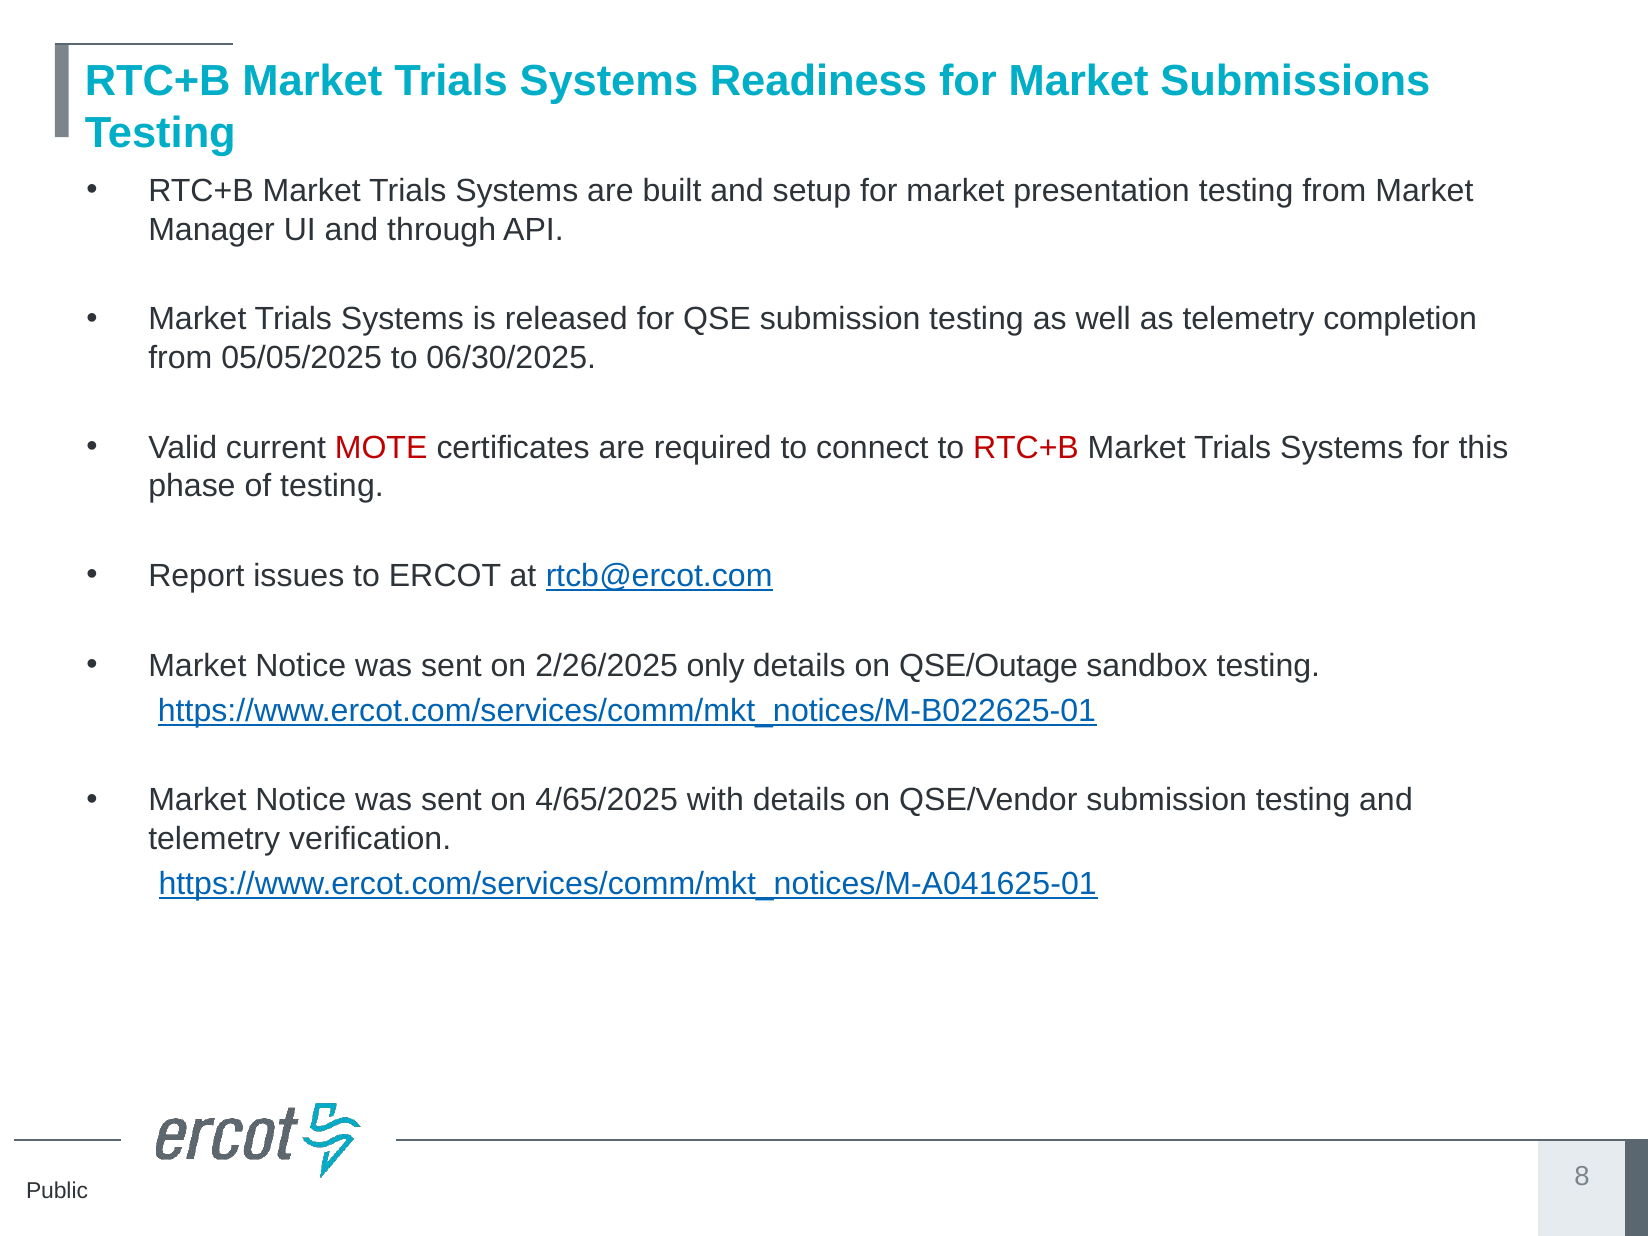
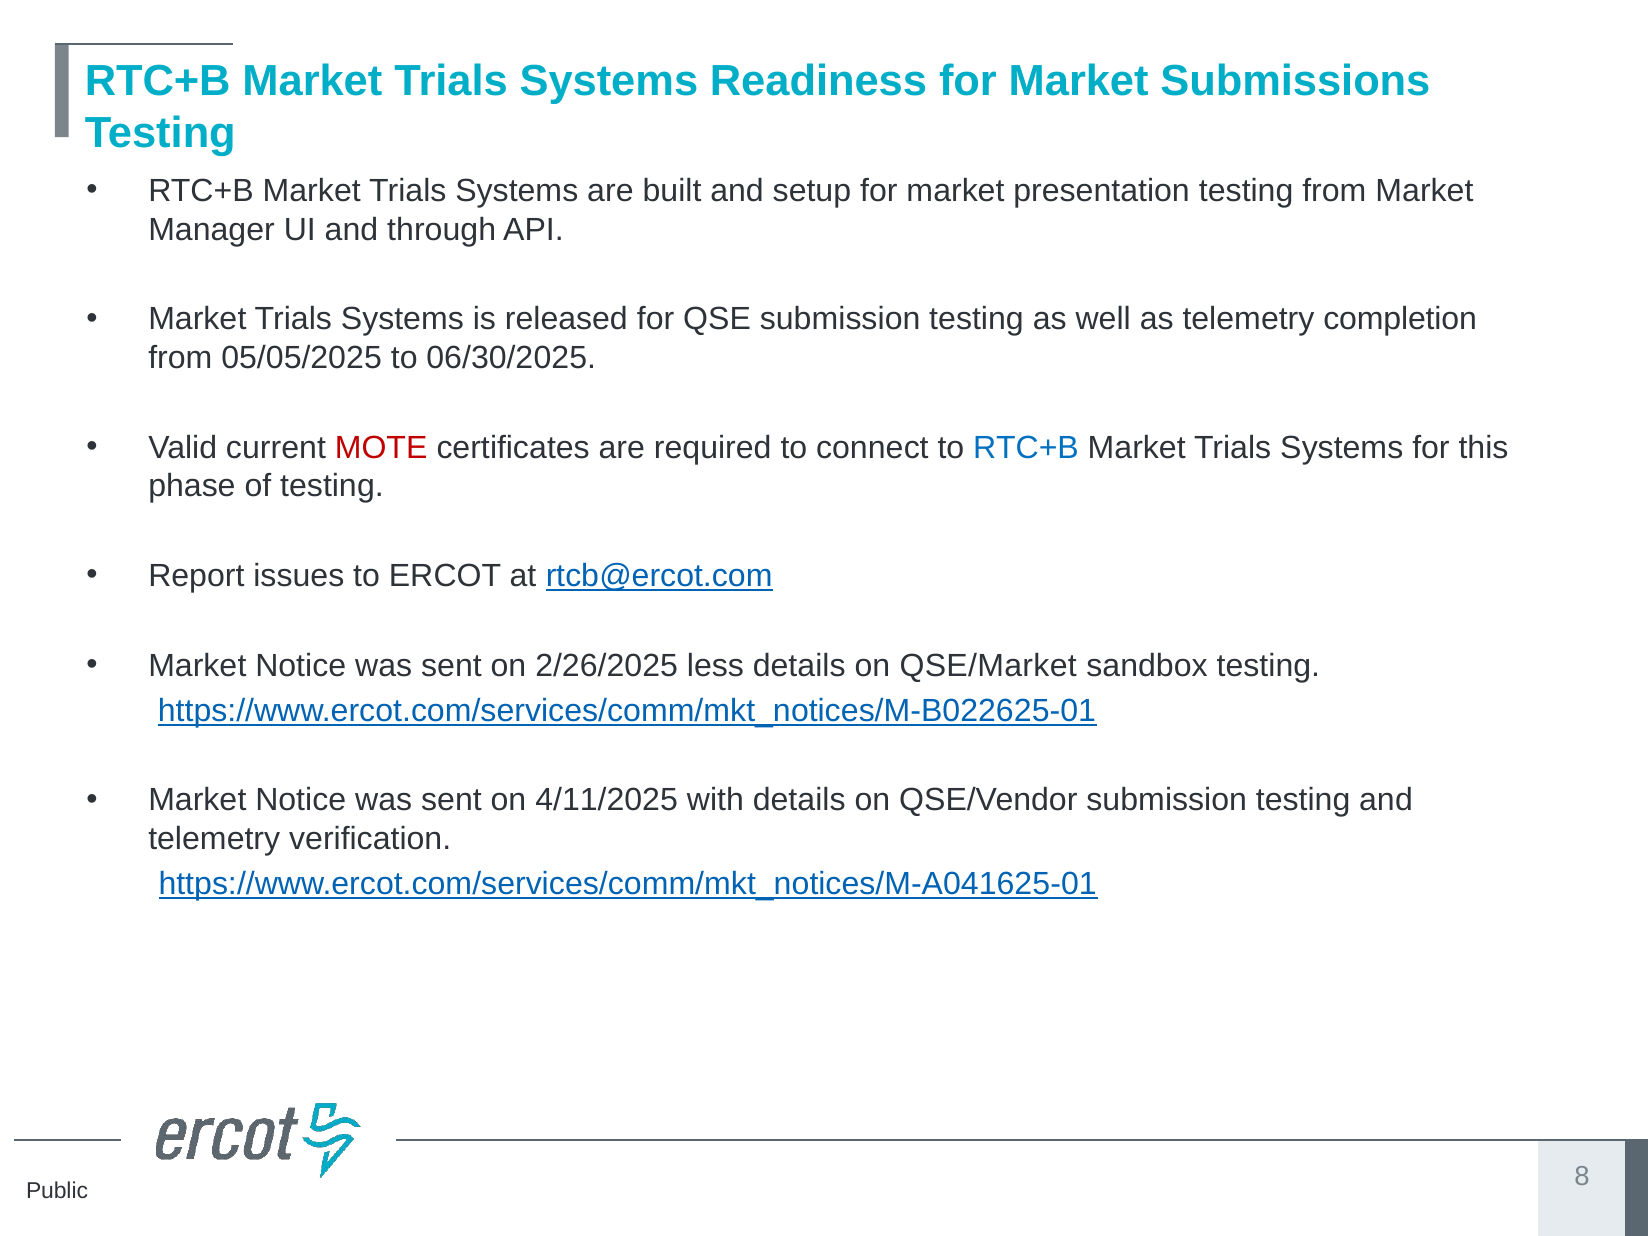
RTC+B colour: red -> blue (1026, 448)
only: only -> less (715, 666)
QSE/Outage: QSE/Outage -> QSE/Market (988, 666)
4/65/2025: 4/65/2025 -> 4/11/2025 (607, 800)
